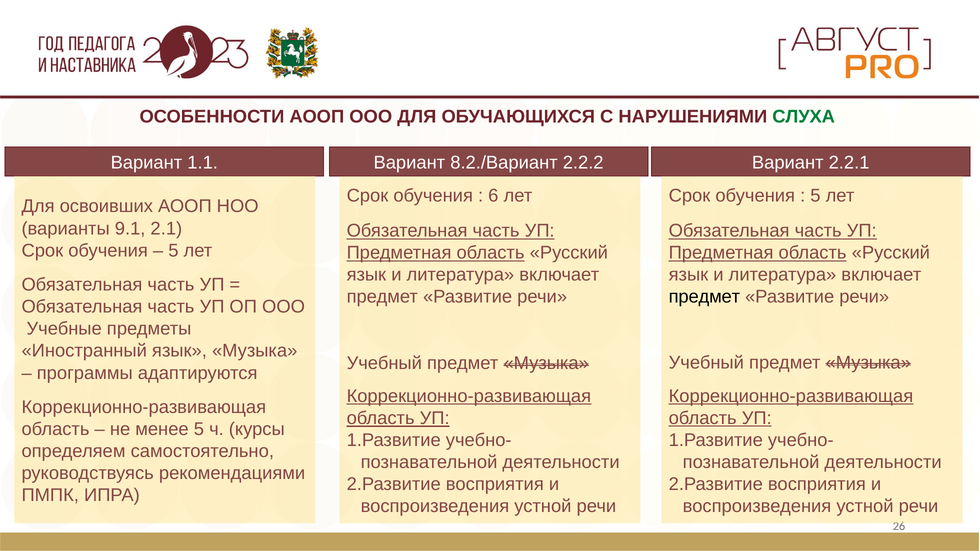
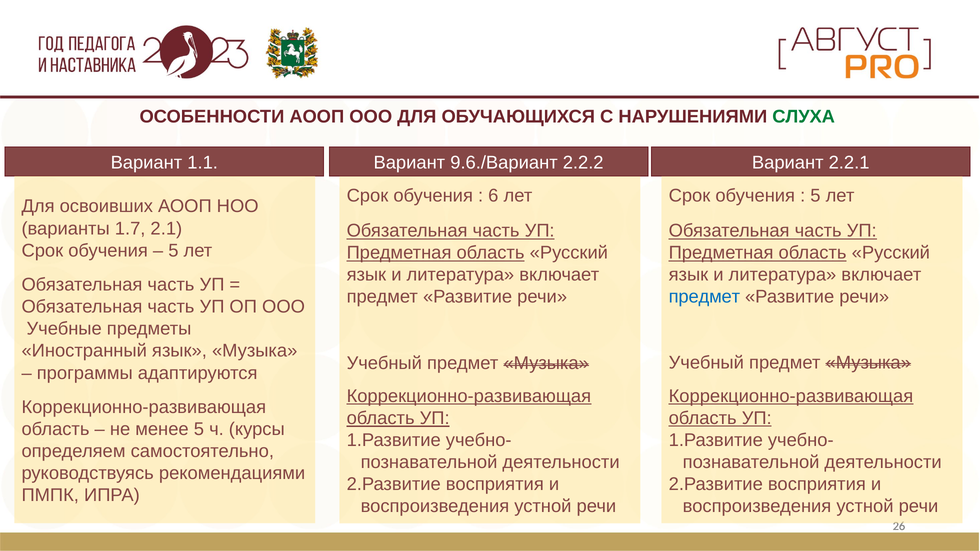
8.2./Вариант: 8.2./Вариант -> 9.6./Вариант (504, 163)
9.1: 9.1 -> 1.7 (130, 229)
предмет colour: black -> blue (704, 297)
